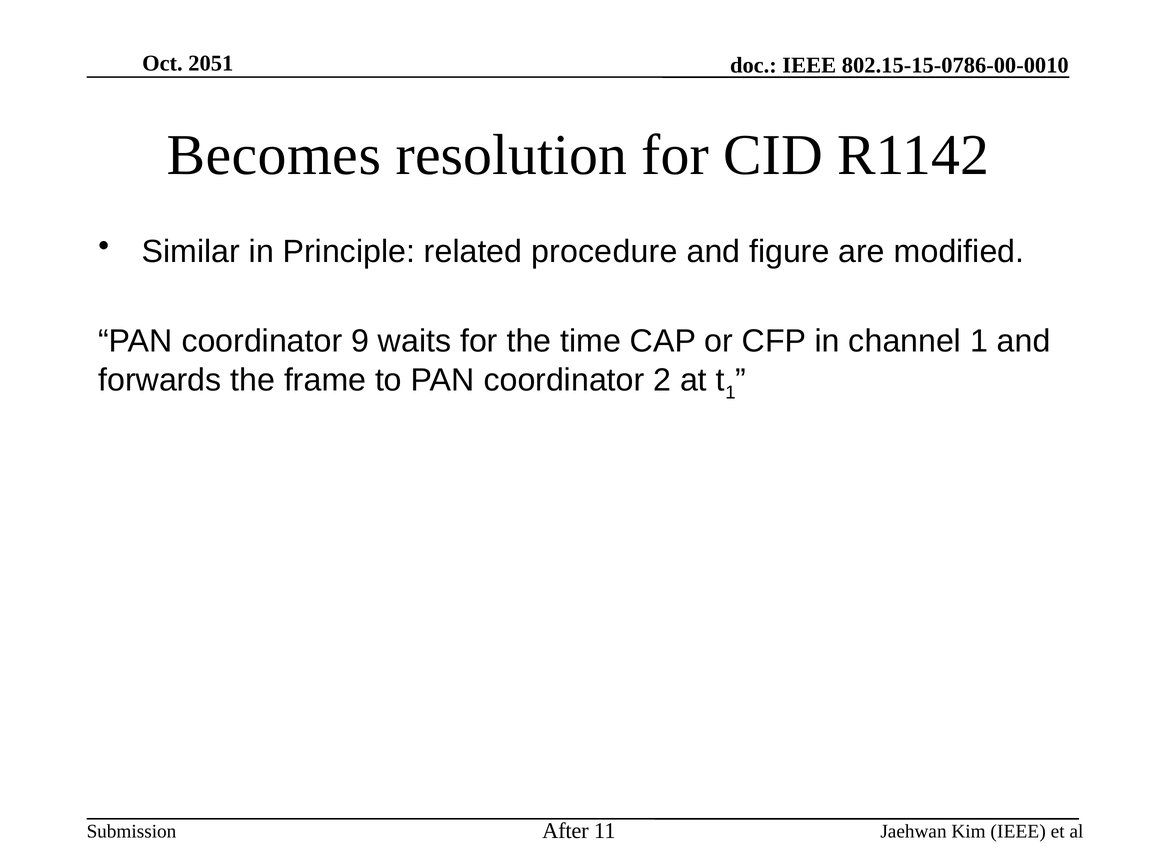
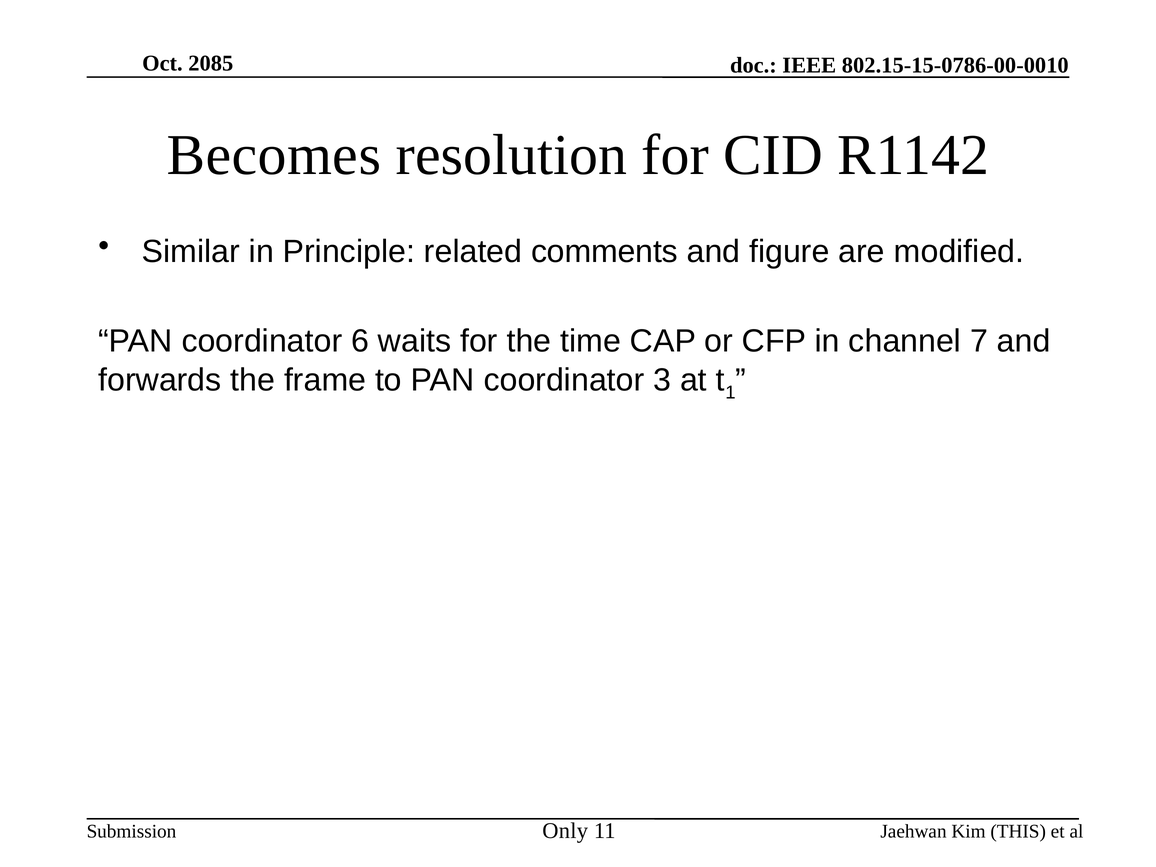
2051: 2051 -> 2085 (211, 63)
procedure: procedure -> comments (604, 251)
9: 9 -> 6 (360, 341)
channel 1: 1 -> 7 (979, 341)
2: 2 -> 3 (662, 380)
After: After -> Only (565, 831)
Kim IEEE: IEEE -> THIS (1018, 832)
